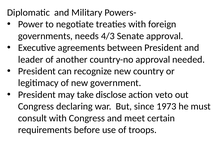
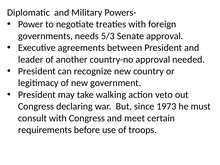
4/3: 4/3 -> 5/3 (108, 36)
disclose: disclose -> walking (111, 95)
